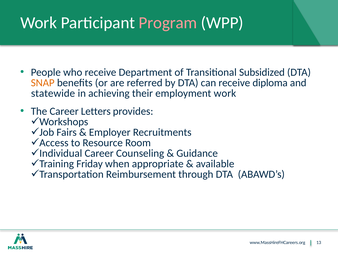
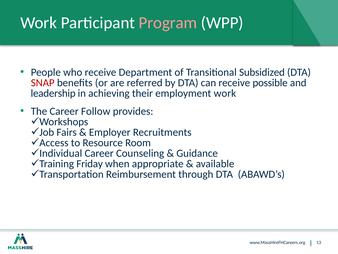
SNAP colour: orange -> red (43, 83)
diploma: diploma -> possible (270, 83)
statewide: statewide -> leadership (53, 93)
Letters: Letters -> Follow (96, 111)
